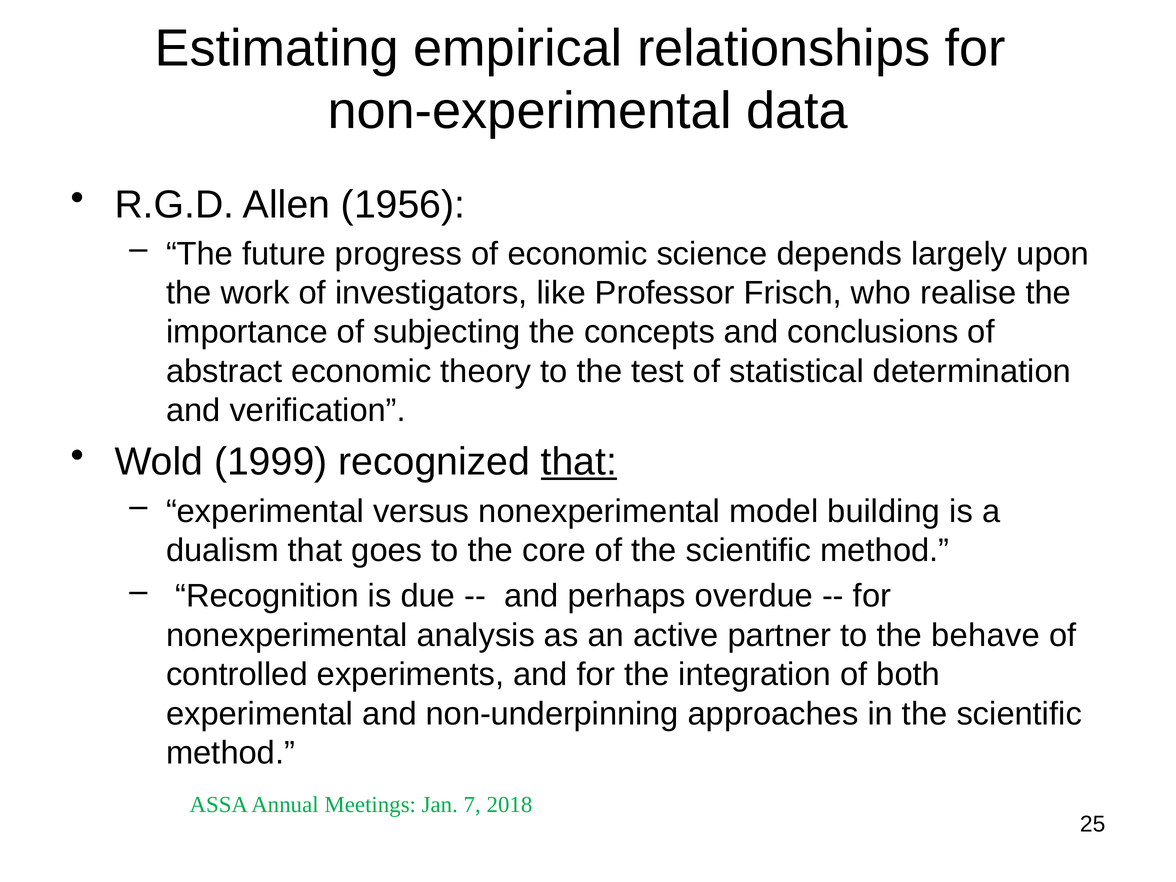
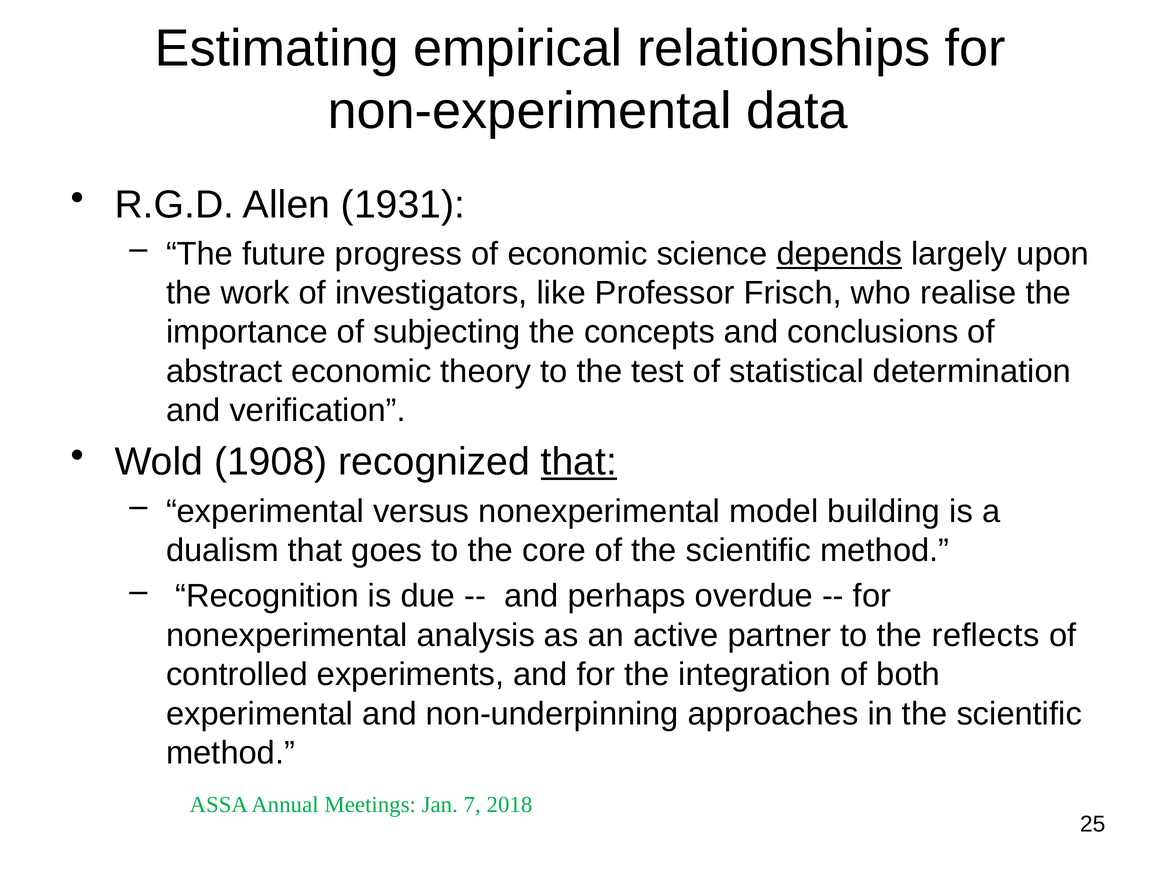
1956: 1956 -> 1931 (403, 205)
depends underline: none -> present (839, 254)
1999: 1999 -> 1908 (271, 462)
behave: behave -> reflects (986, 635)
